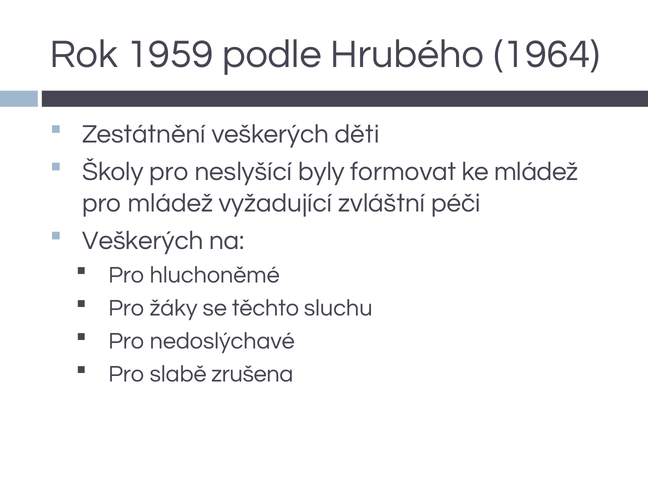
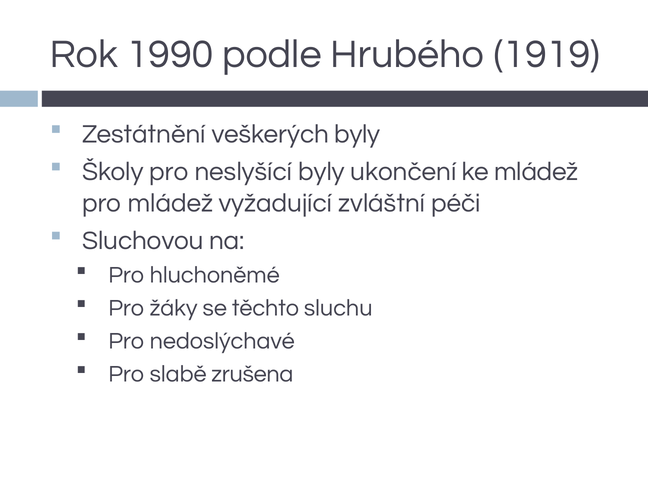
1959: 1959 -> 1990 (170, 54)
1964: 1964 -> 1919 (547, 54)
veškerých děti: děti -> byly (357, 134)
formovat: formovat -> ukončení (403, 172)
Veškerých: Veškerých -> Sluchovou (143, 241)
